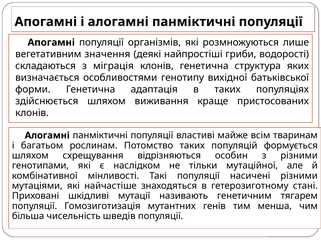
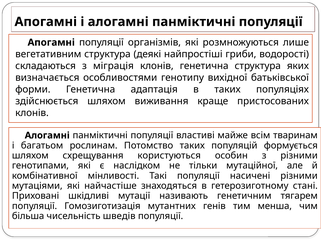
вегетативним значення: значення -> структура (107, 54)
відрізняються: відрізняються -> користуються (169, 156)
